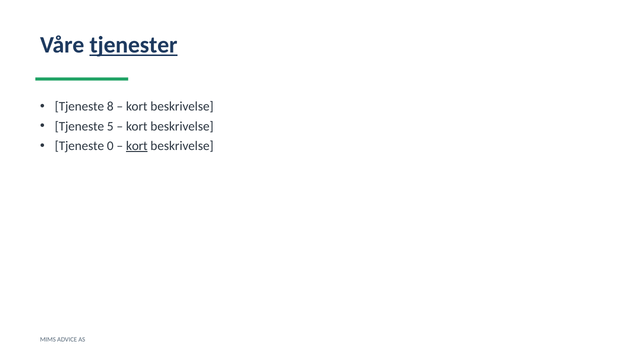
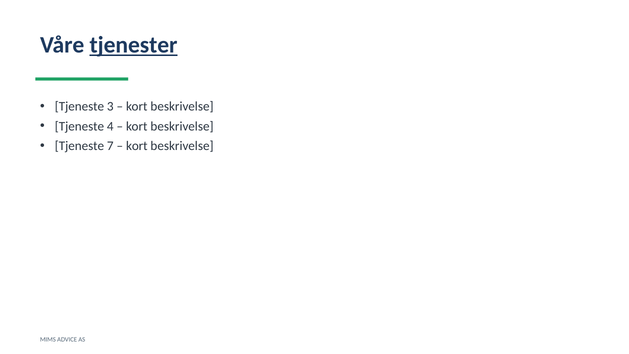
8: 8 -> 3 (110, 107)
5: 5 -> 4 (110, 126)
0: 0 -> 7 (110, 146)
kort underline: present -> none (137, 146)
